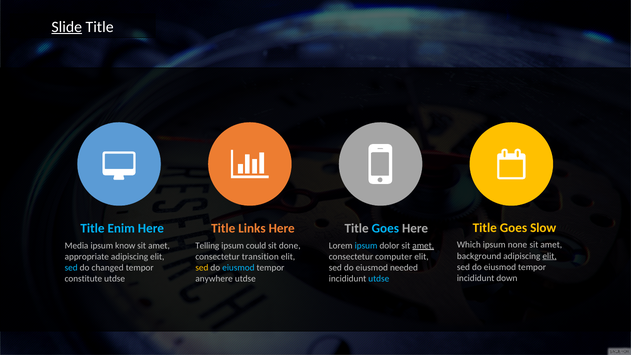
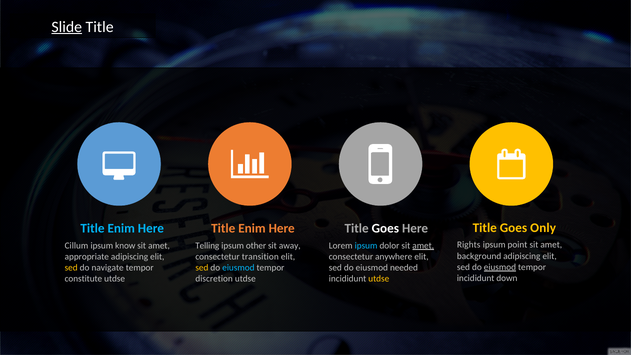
Slow: Slow -> Only (543, 228)
Goes colour: light blue -> white (385, 228)
Links: Links -> Enim (252, 228)
Which: Which -> Rights (469, 245)
none: none -> point (518, 245)
Media: Media -> Cillum (76, 246)
could: could -> other (256, 246)
done: done -> away (290, 246)
elit underline: present -> none (550, 256)
computer: computer -> anywhere (394, 257)
eiusmod underline: none -> present (500, 267)
sed colour: light blue -> yellow (71, 268)
changed: changed -> navigate (108, 268)
utdse colour: light blue -> yellow (379, 279)
anywhere: anywhere -> discretion (214, 279)
